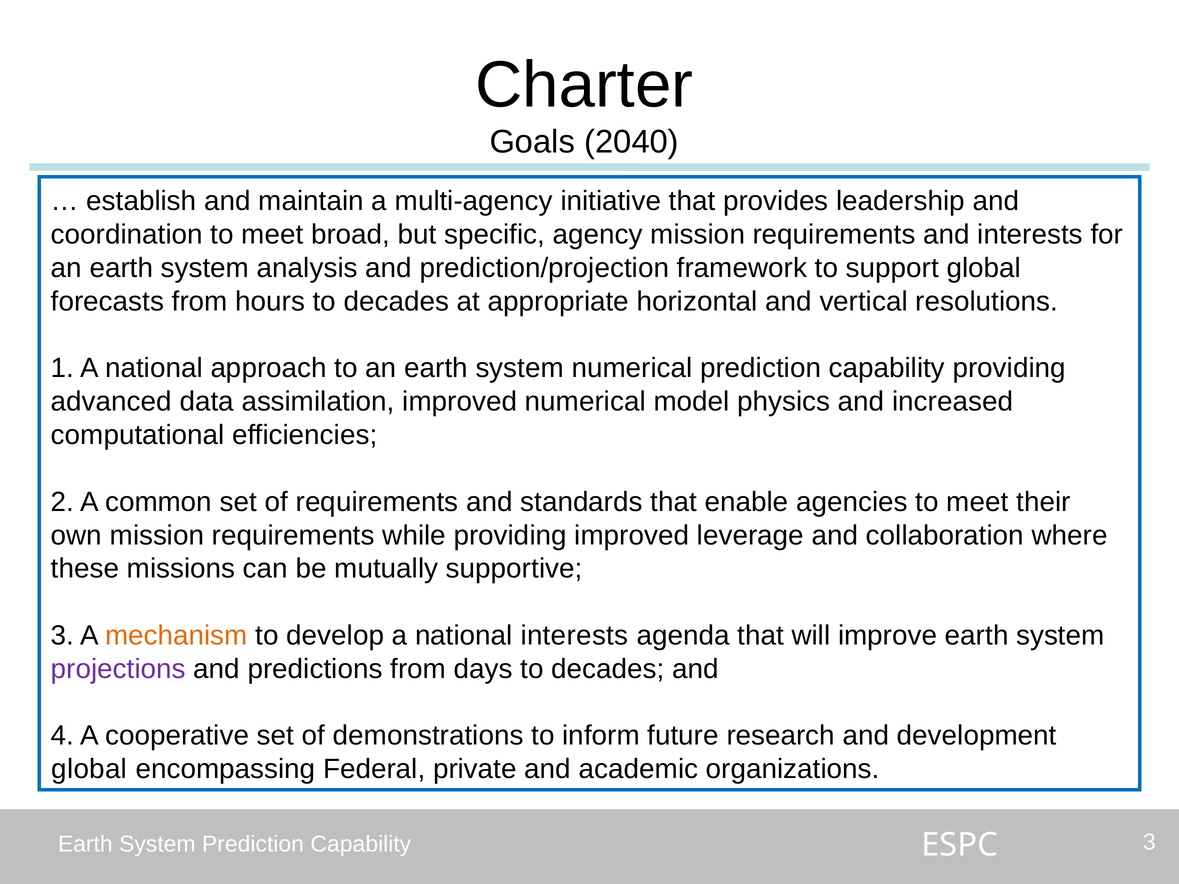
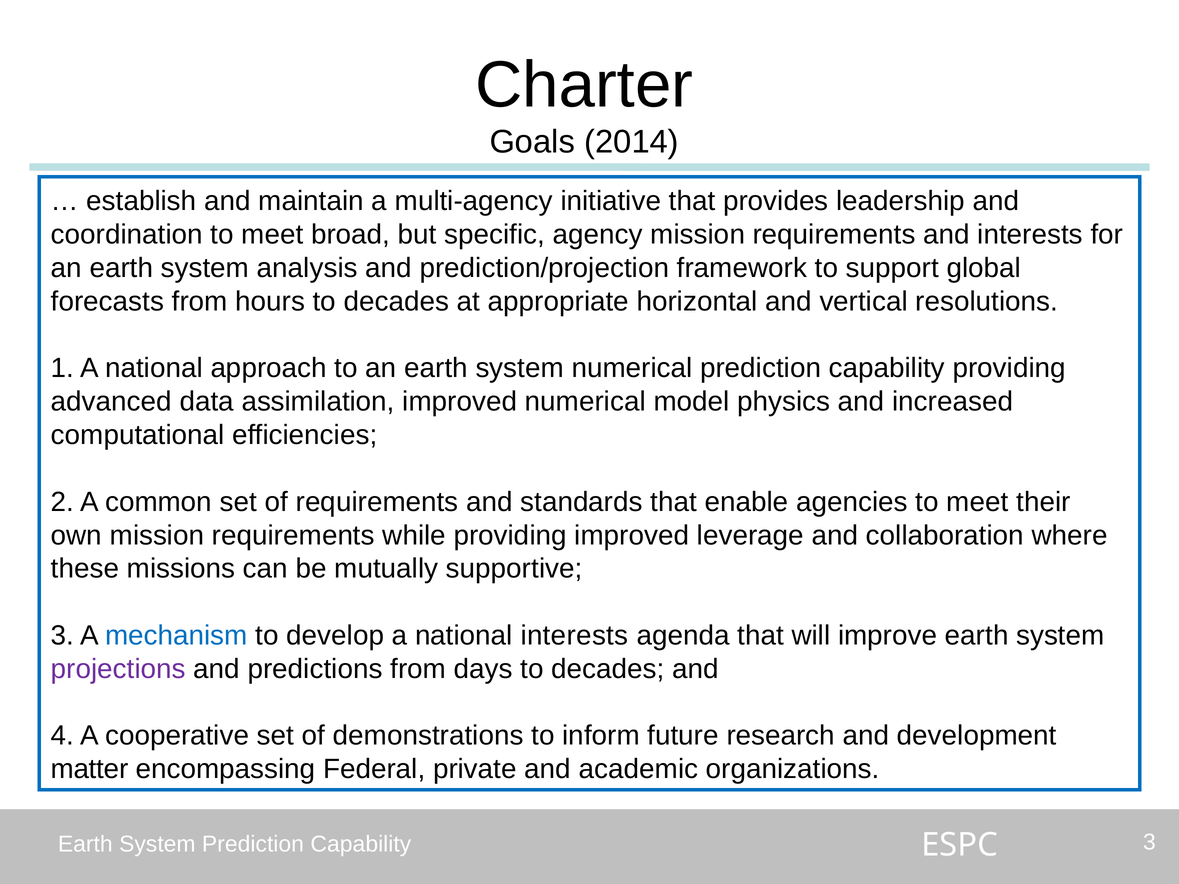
2040: 2040 -> 2014 (632, 142)
mechanism colour: orange -> blue (176, 636)
global: global -> matter (90, 769)
